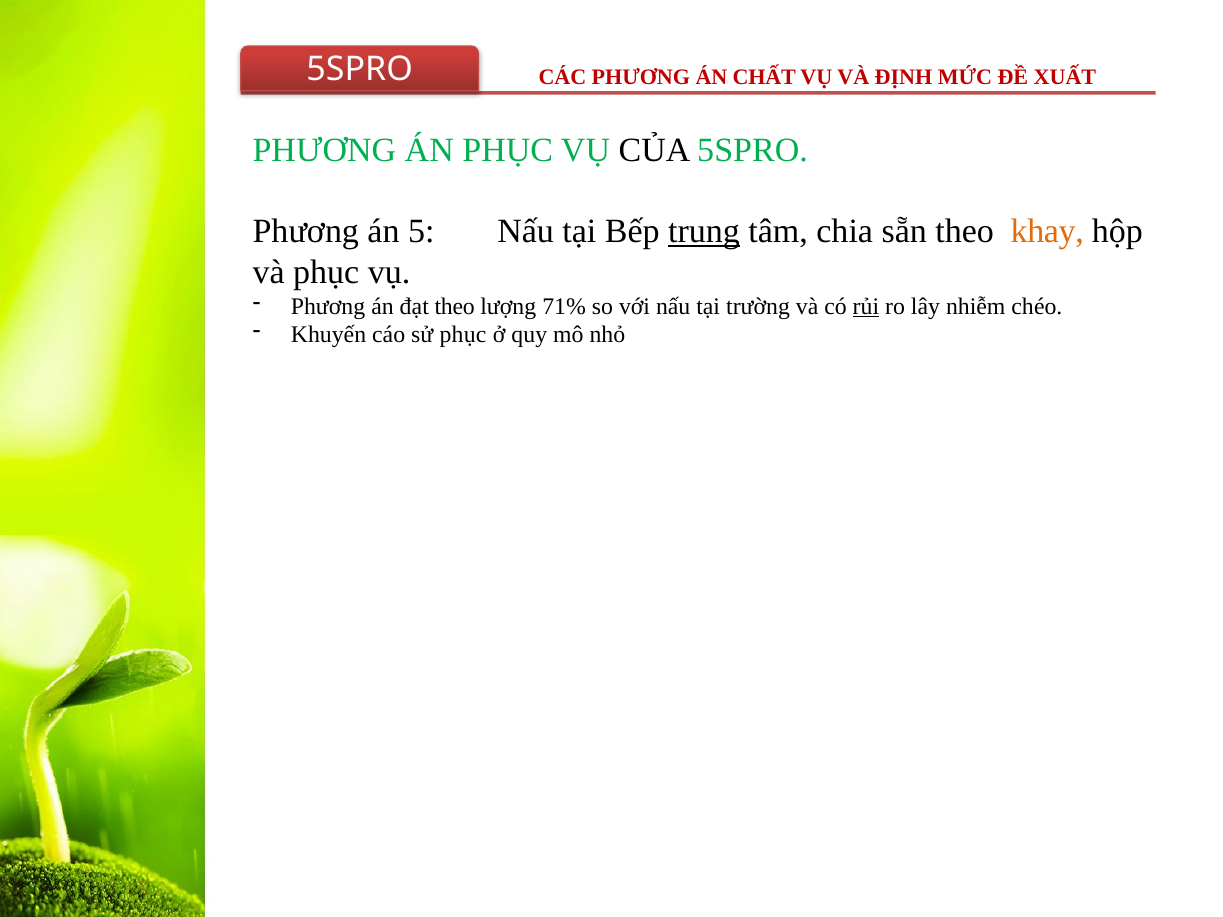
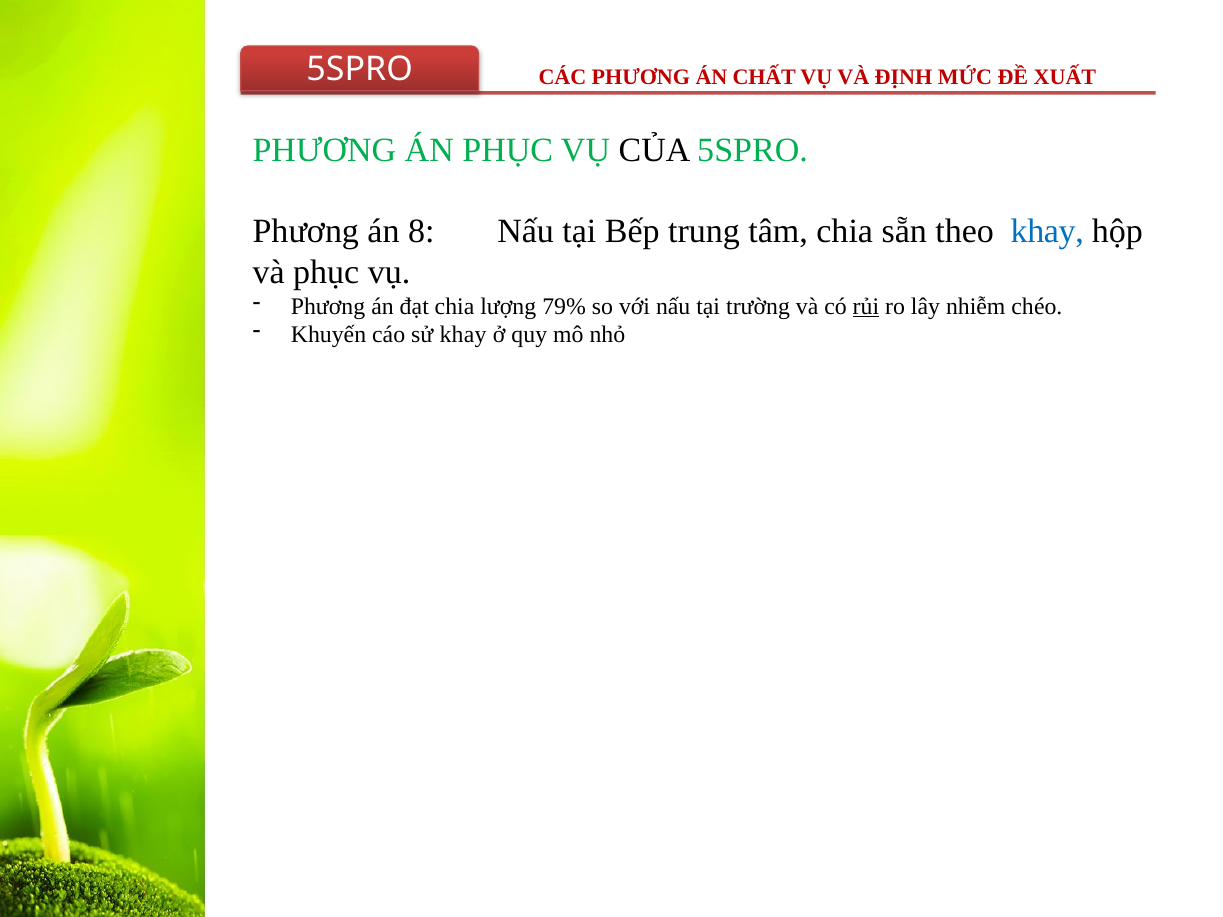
5: 5 -> 8 (421, 232)
trung underline: present -> none (704, 232)
khay colour: orange -> blue (1047, 232)
đạt theo: theo -> chia (455, 307)
71%: 71% -> 79% (564, 307)
sử phục: phục -> khay (463, 335)
